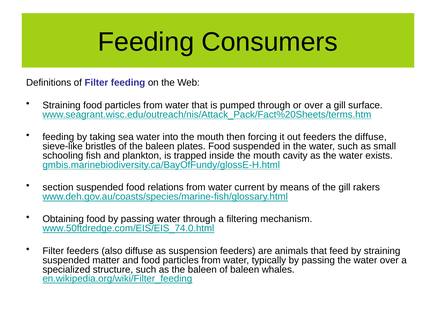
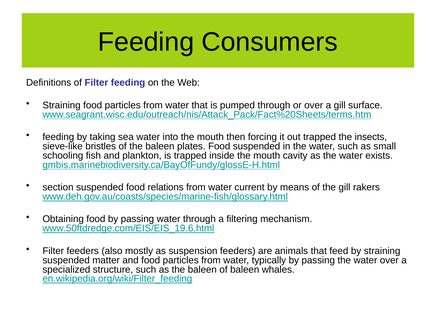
out feeders: feeders -> trapped (320, 137)
the diffuse: diffuse -> insects (371, 137)
www.50ftdredge.com/EIS/EIS_74.0.html: www.50ftdredge.com/EIS/EIS_74.0.html -> www.50ftdredge.com/EIS/EIS_19.6.html (128, 228)
also diffuse: diffuse -> mostly (139, 251)
